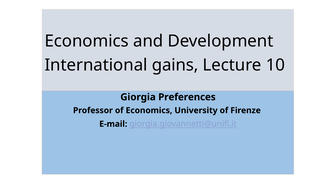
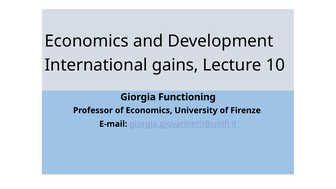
Preferences: Preferences -> Functioning (187, 97)
